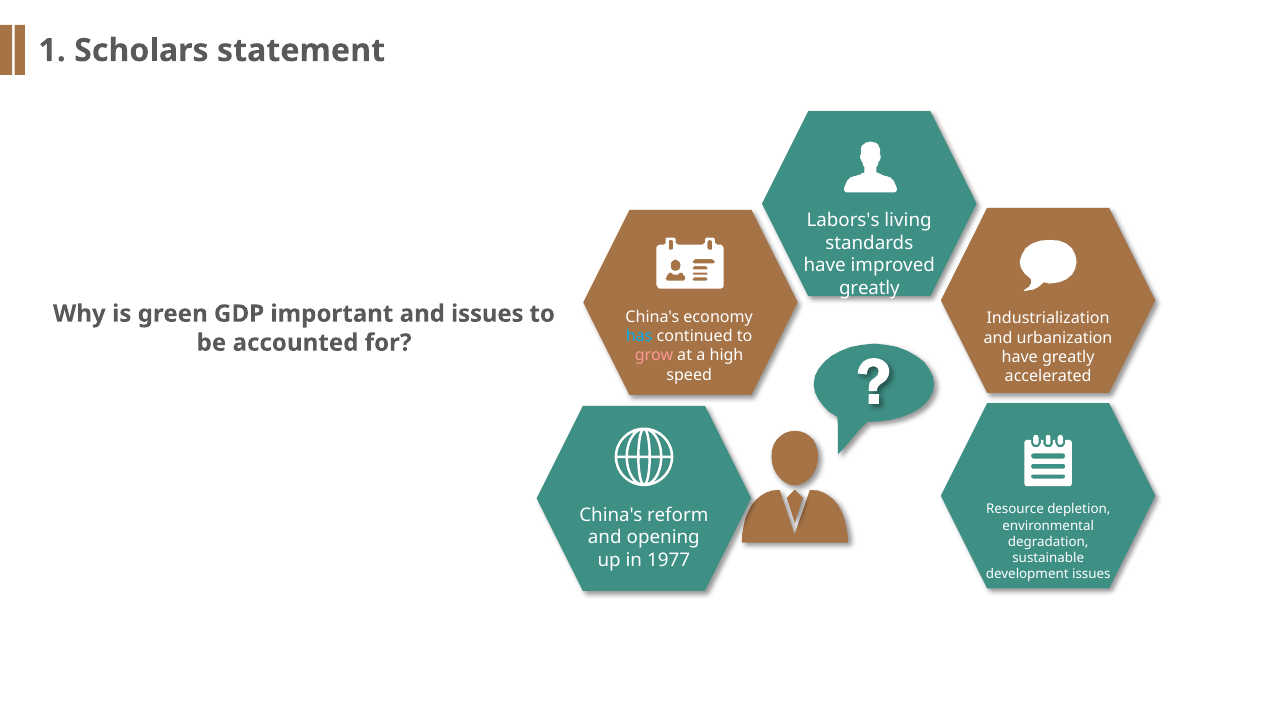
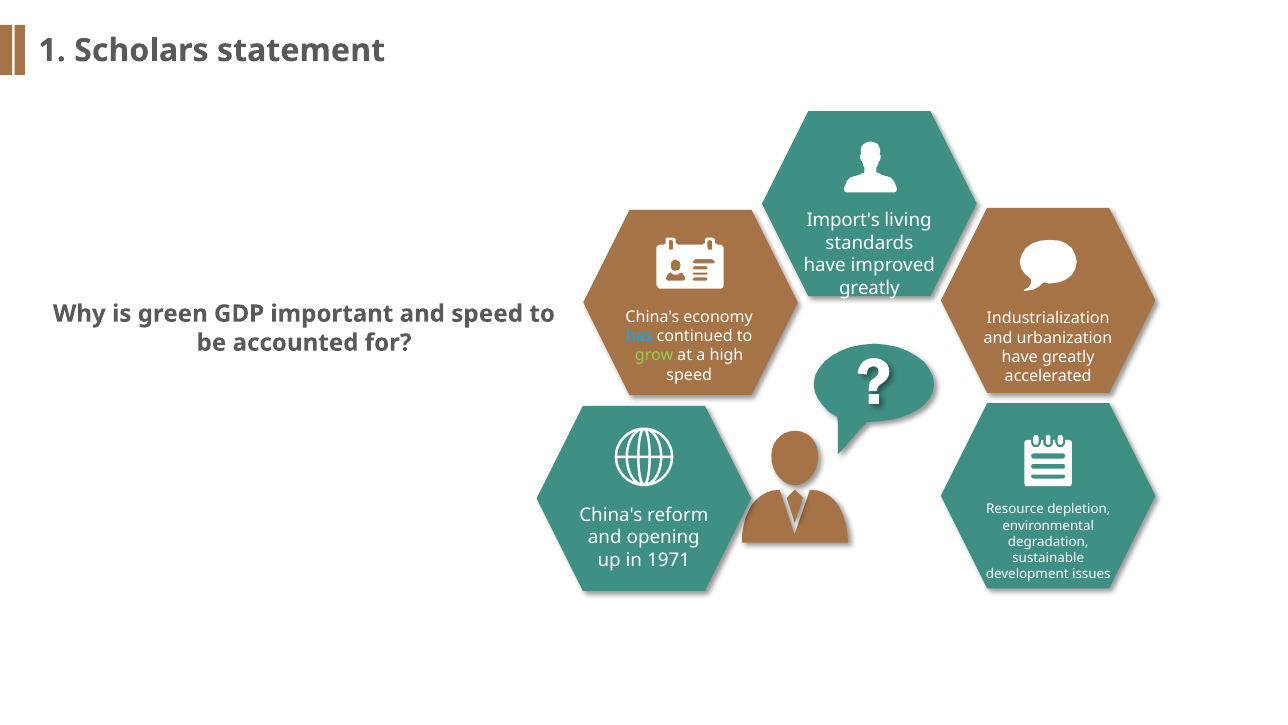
Labors's: Labors's -> Import's (843, 220)
and issues: issues -> speed (487, 314)
grow colour: pink -> light green (654, 355)
1977: 1977 -> 1971 (669, 560)
